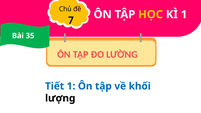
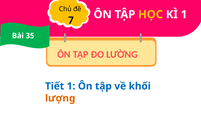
lượng colour: black -> orange (60, 98)
